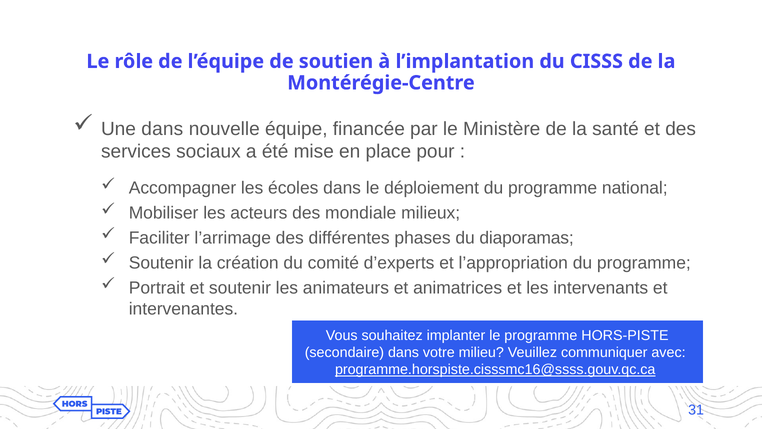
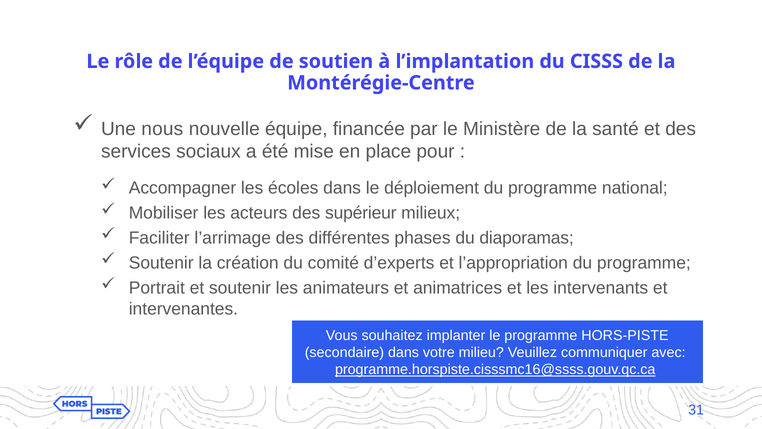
Une dans: dans -> nous (162, 129)
mondiale: mondiale -> supérieur (361, 213)
